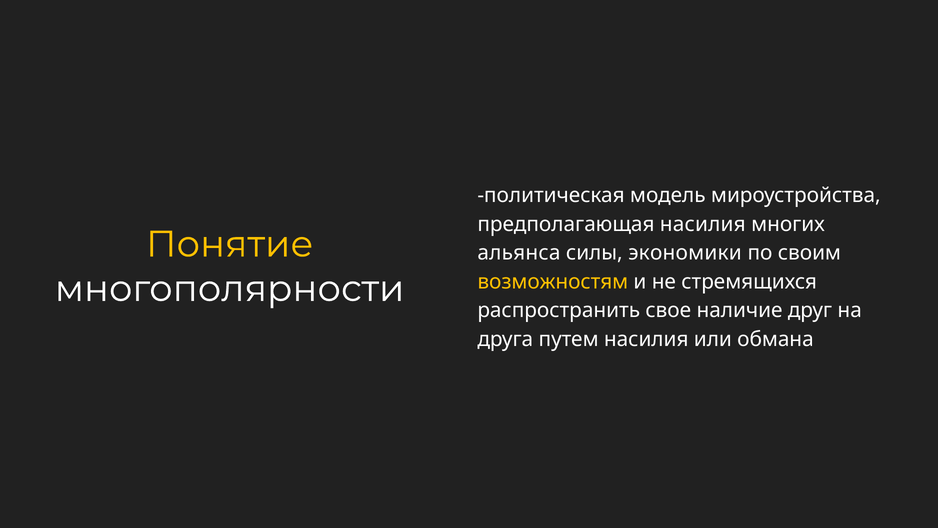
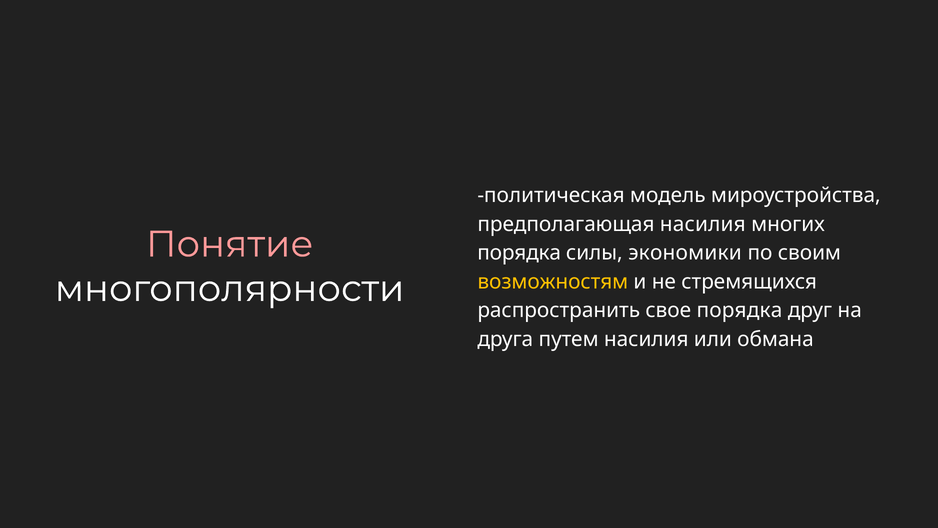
Понятие colour: yellow -> pink (230, 244)
альянса: альянса -> порядка (519, 253)
свое наличие: наличие -> порядка (739, 310)
